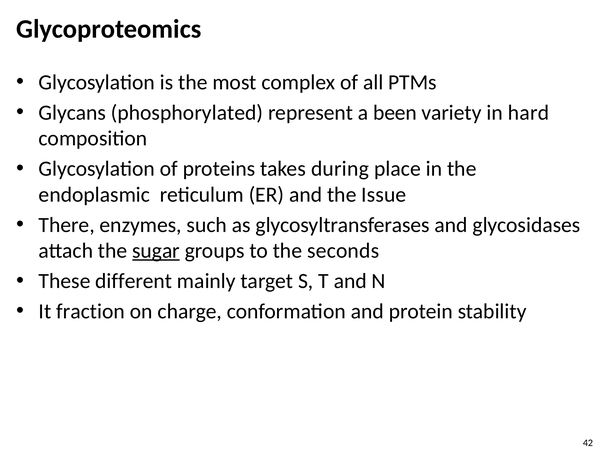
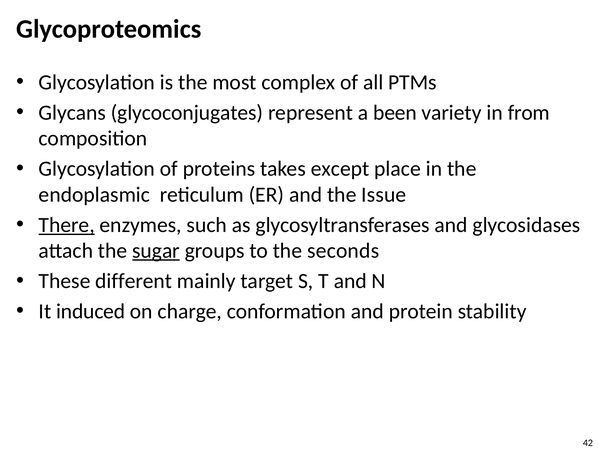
phosphorylated: phosphorylated -> glycoconjugates (187, 113)
hard: hard -> from (529, 113)
during: during -> except (340, 169)
There underline: none -> present (67, 225)
fraction: fraction -> induced (91, 311)
